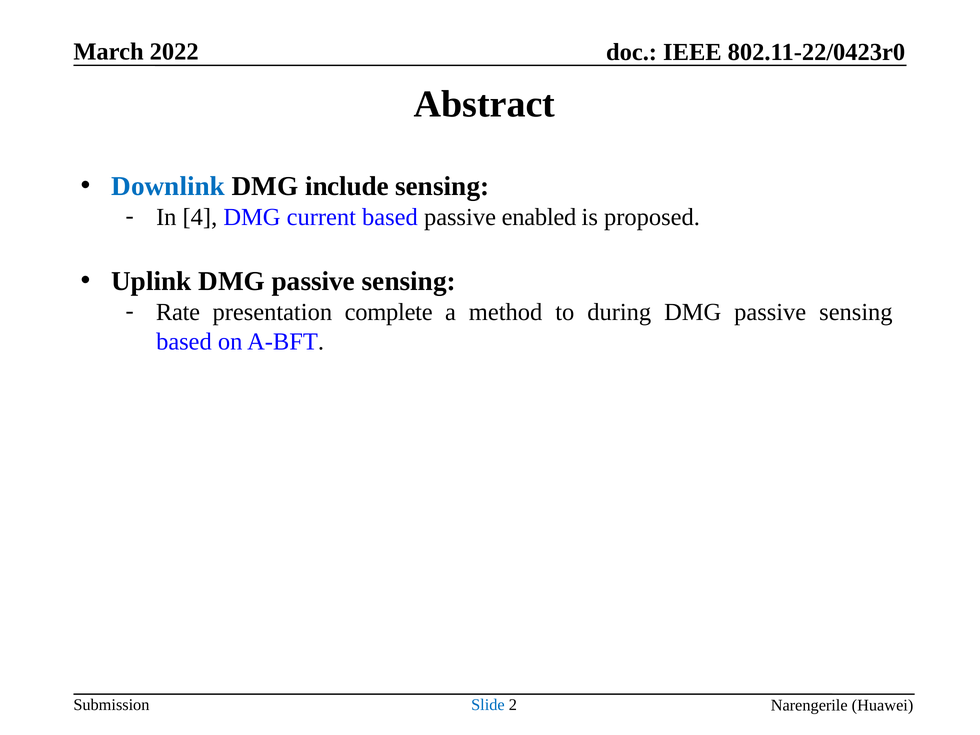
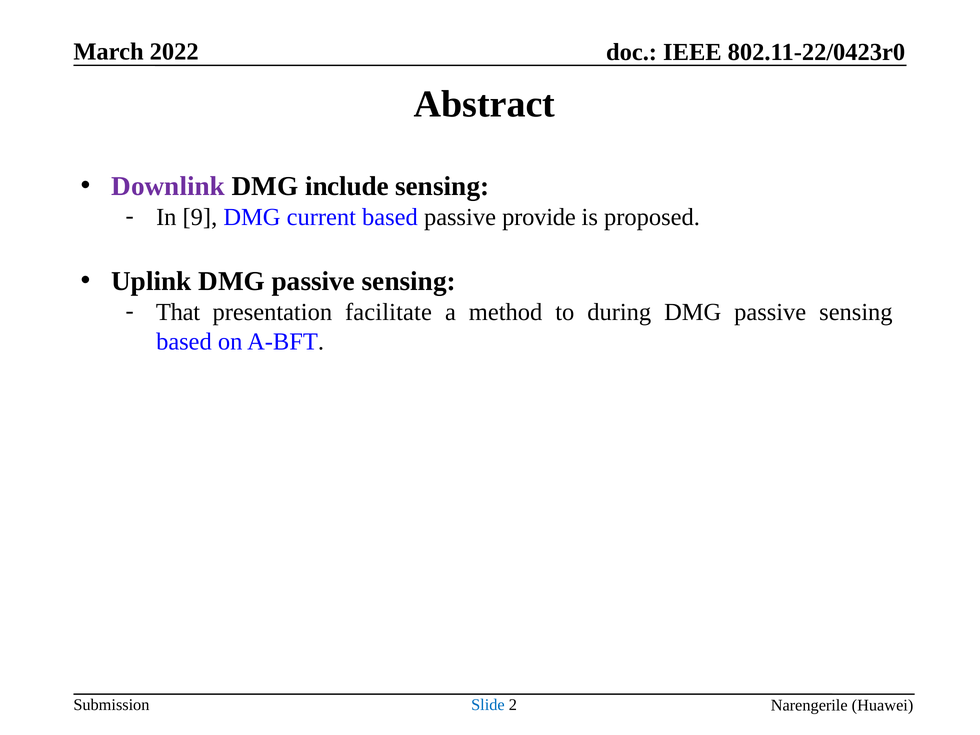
Downlink colour: blue -> purple (168, 187)
4: 4 -> 9 (200, 217)
enabled: enabled -> provide (539, 217)
Rate: Rate -> That (178, 312)
complete: complete -> facilitate (388, 312)
